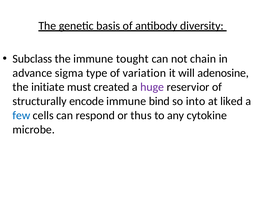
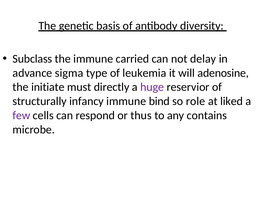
tought: tought -> carried (132, 59)
chain: chain -> delay (203, 59)
variation: variation -> leukemia (144, 73)
created: created -> directly (112, 87)
encode: encode -> infancy (87, 101)
into: into -> role (196, 101)
few colour: blue -> purple (21, 115)
cytokine: cytokine -> contains (207, 115)
